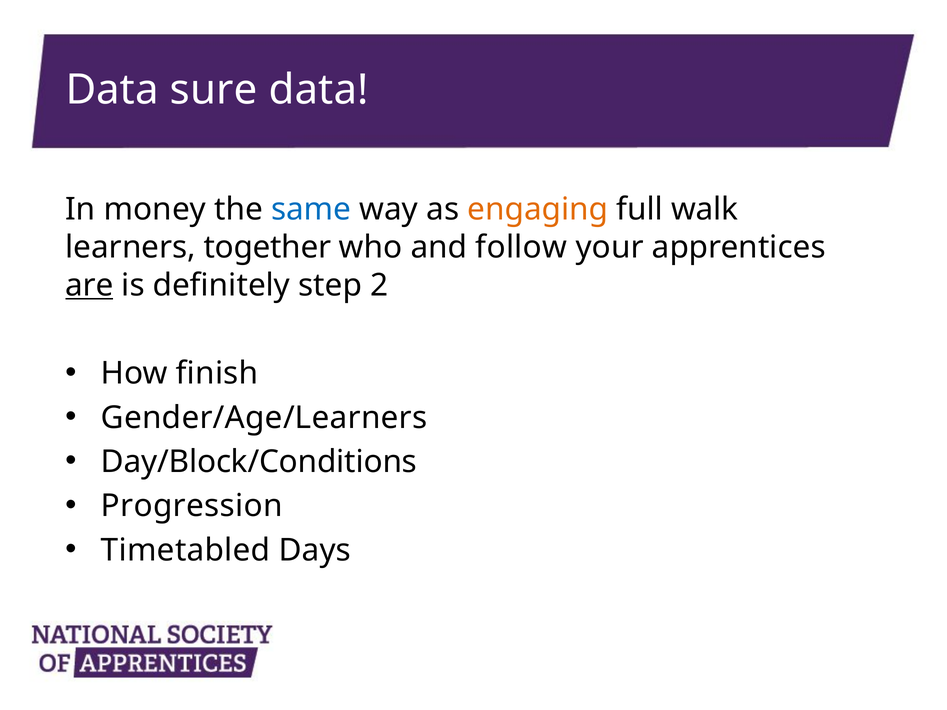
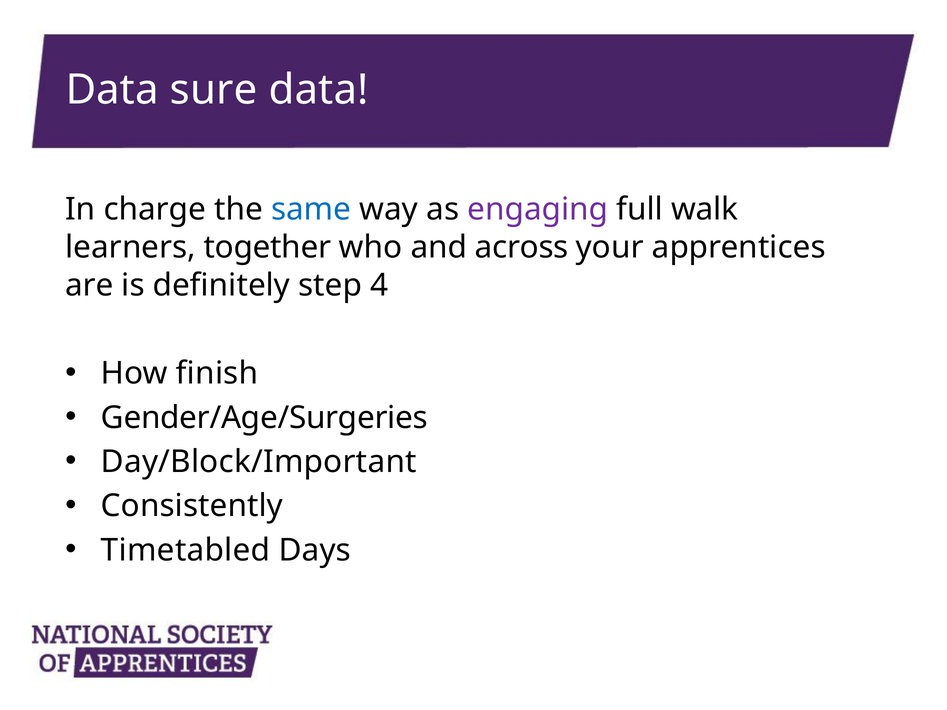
money: money -> charge (155, 209)
engaging colour: orange -> purple (538, 209)
follow: follow -> across (522, 247)
are underline: present -> none (89, 285)
2: 2 -> 4 (379, 285)
Gender/Age/Learners: Gender/Age/Learners -> Gender/Age/Surgeries (264, 418)
Day/Block/Conditions: Day/Block/Conditions -> Day/Block/Important (259, 462)
Progression: Progression -> Consistently (192, 506)
